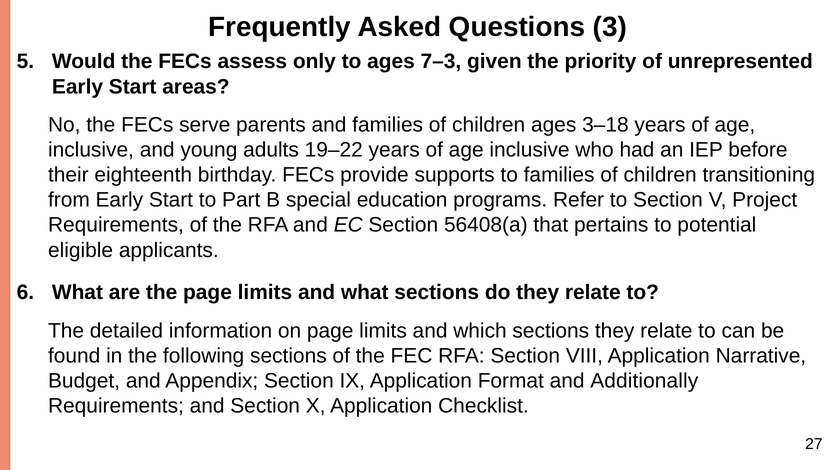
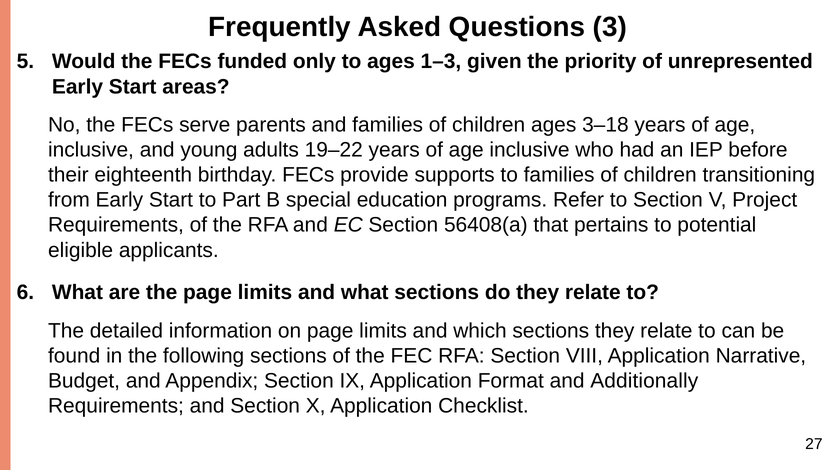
assess: assess -> funded (252, 62)
7–3: 7–3 -> 1–3 (441, 62)
